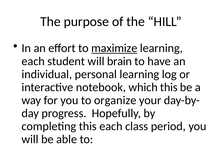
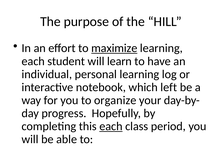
brain: brain -> learn (119, 61)
which this: this -> left (169, 87)
each underline: none -> present (111, 126)
